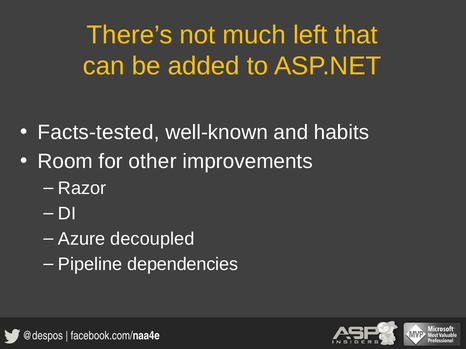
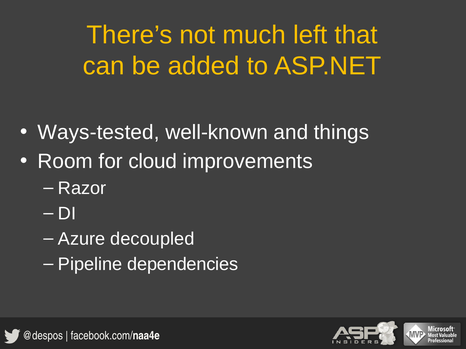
Facts-tested: Facts-tested -> Ways-tested (99, 133)
habits: habits -> things (342, 133)
other: other -> cloud (153, 162)
